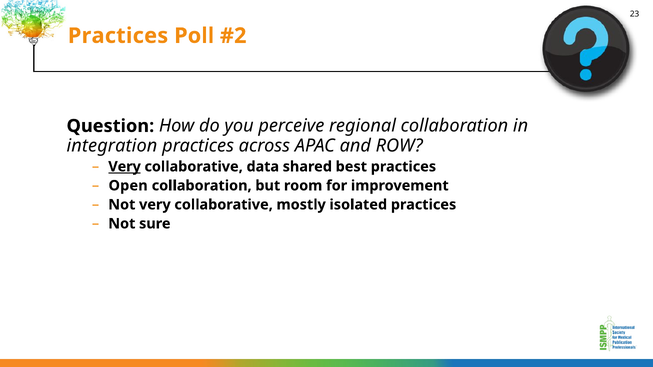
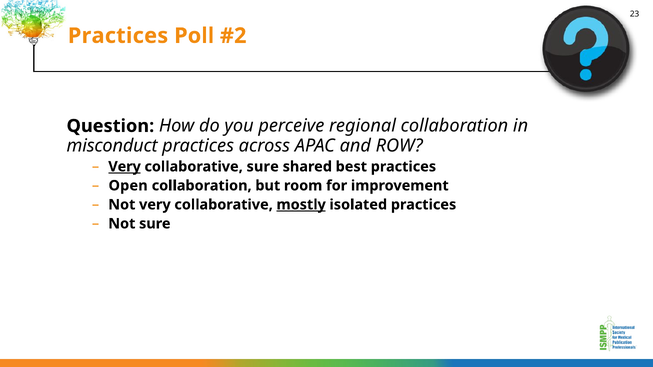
integration: integration -> misconduct (112, 146)
collaborative data: data -> sure (263, 167)
mostly underline: none -> present (301, 205)
